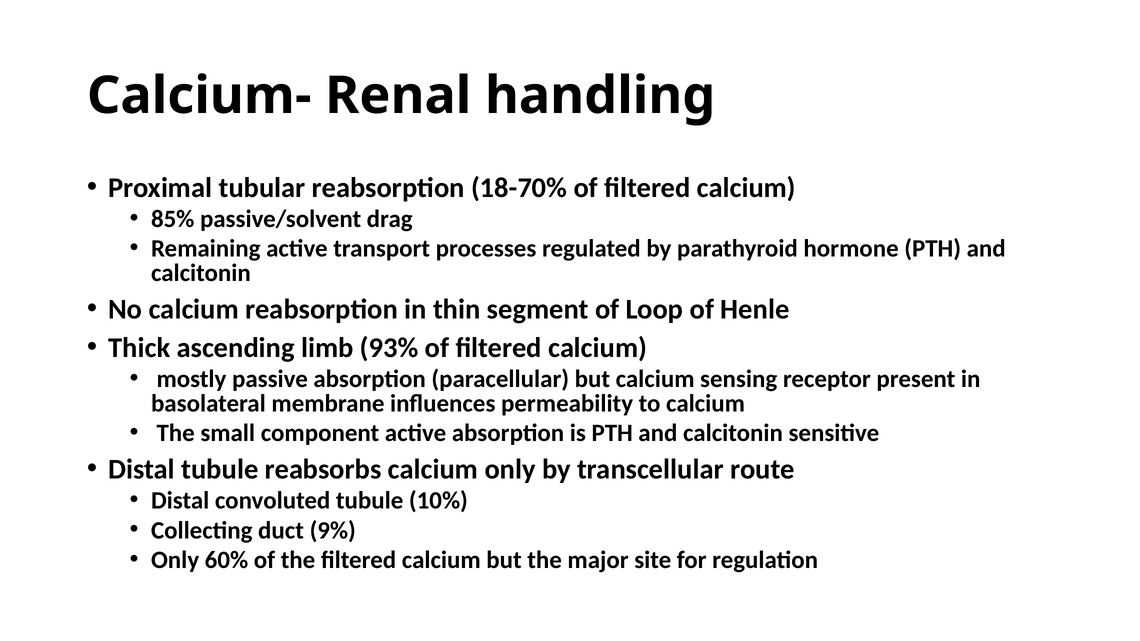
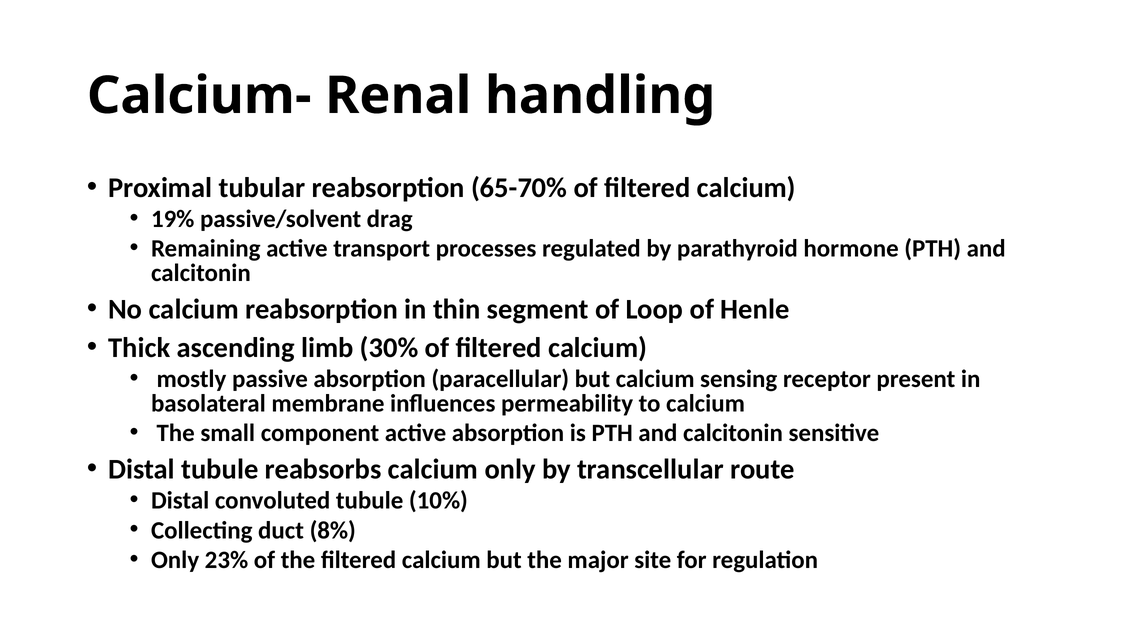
18-70%: 18-70% -> 65-70% (519, 188)
85%: 85% -> 19% (173, 219)
93%: 93% -> 30% (389, 348)
9%: 9% -> 8% (333, 531)
60%: 60% -> 23% (226, 560)
